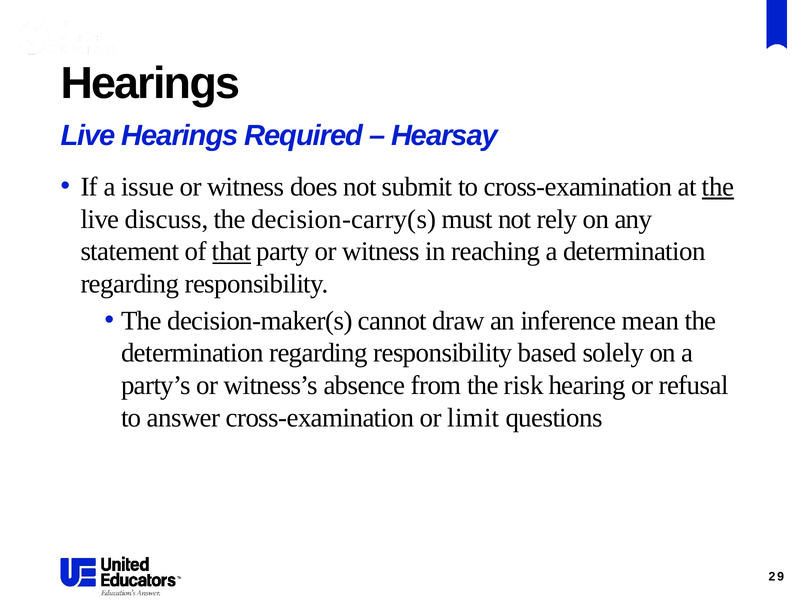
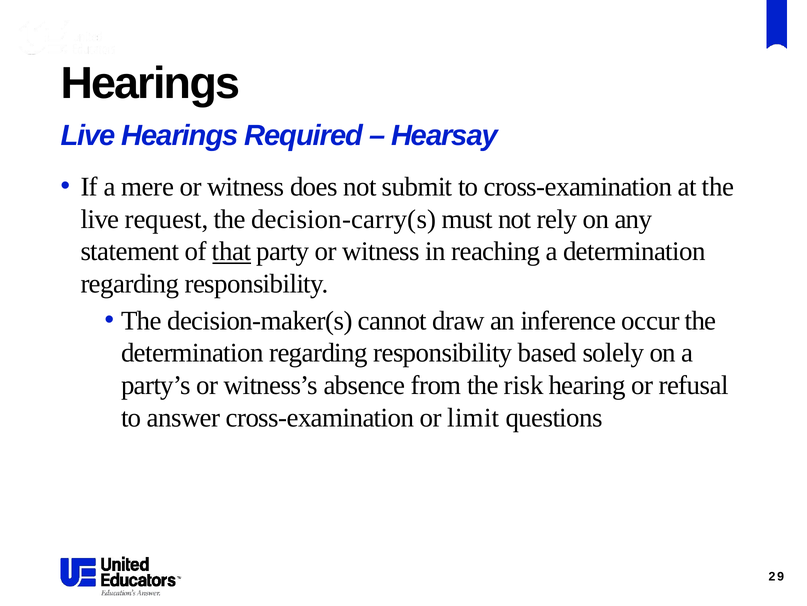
issue: issue -> mere (148, 187)
the underline: present -> none (718, 187)
discuss: discuss -> request (167, 219)
mean: mean -> occur (651, 320)
